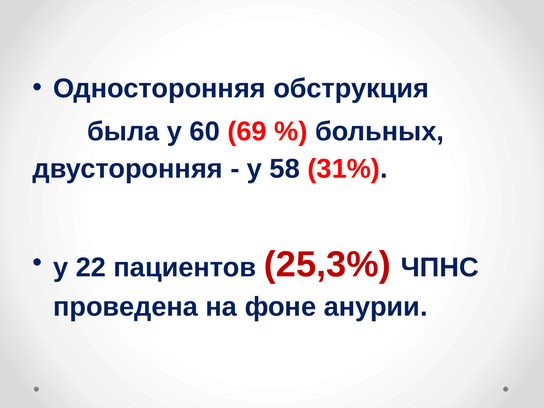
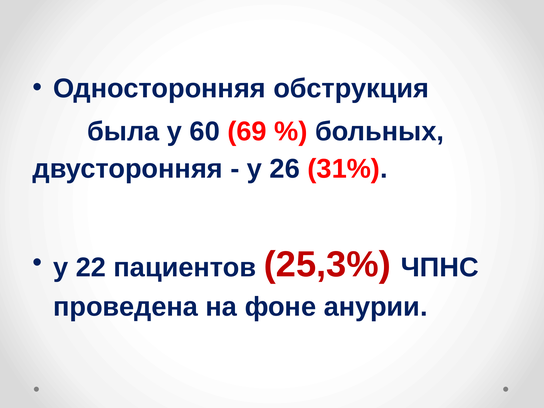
58: 58 -> 26 (285, 169)
